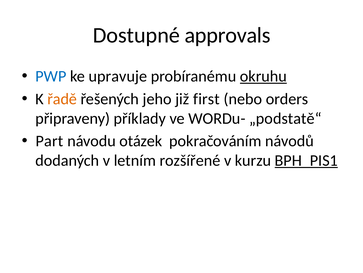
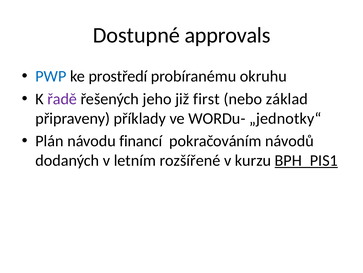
upravuje: upravuje -> prostředí (118, 76)
okruhu underline: present -> none (263, 76)
řadě colour: orange -> purple (62, 99)
orders: orders -> základ (287, 99)
„podstatě“: „podstatě“ -> „jednotky“ (285, 118)
Part: Part -> Plán (50, 141)
otázek: otázek -> financí (141, 141)
